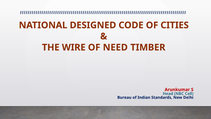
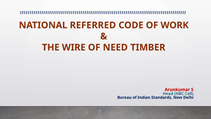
DESIGNED: DESIGNED -> REFERRED (93, 25)
CITIES: CITIES -> WORK (175, 25)
